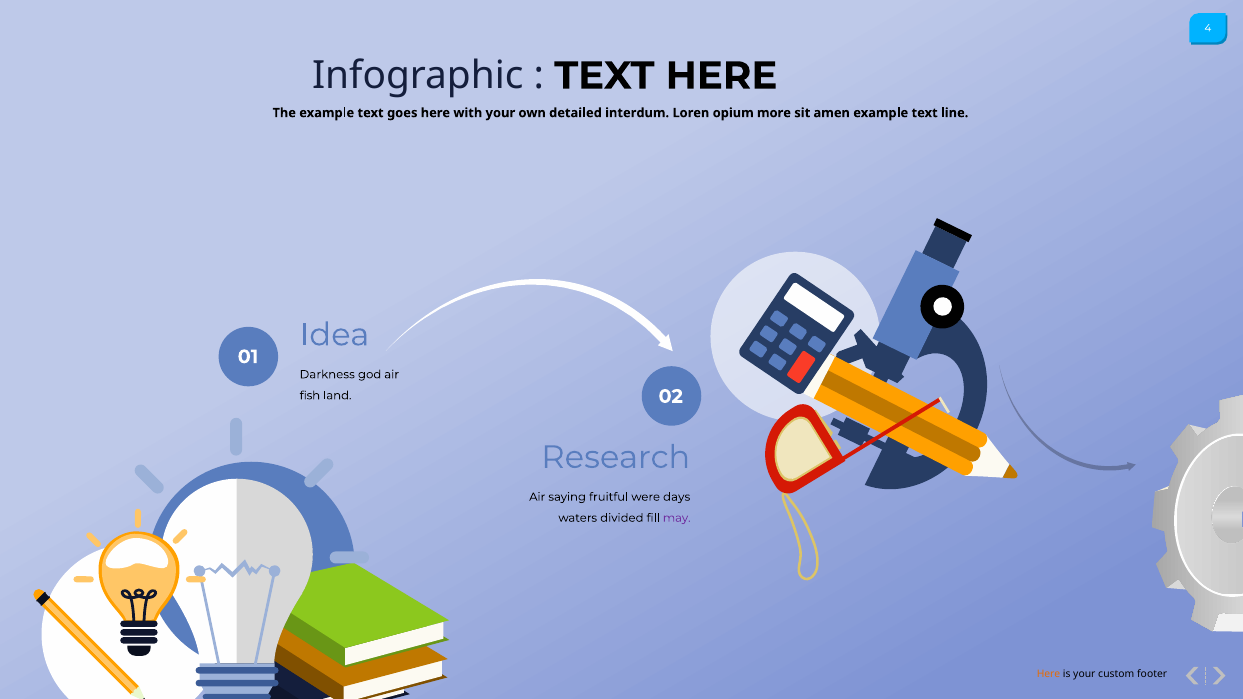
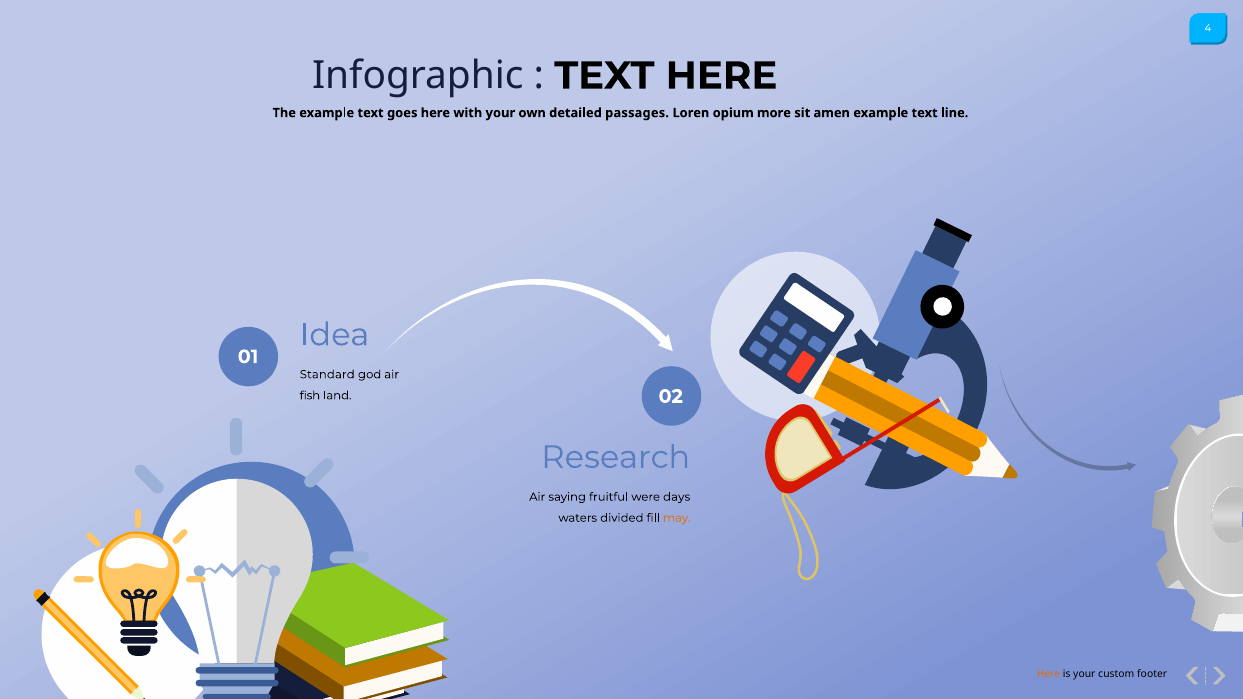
interdum: interdum -> passages (637, 113)
Darkness: Darkness -> Standard (327, 375)
may colour: purple -> orange (677, 518)
